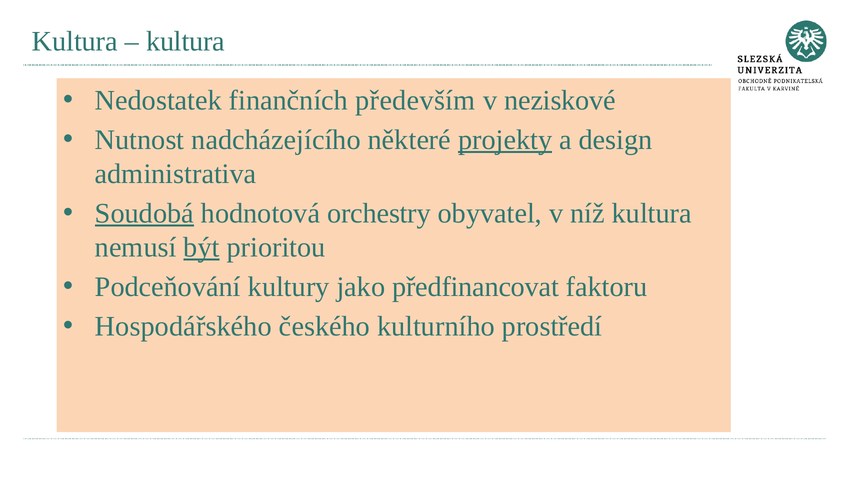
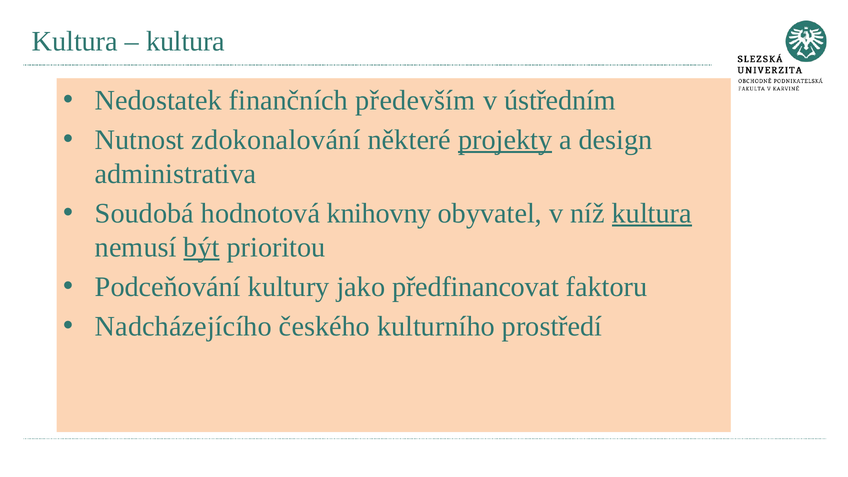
neziskové: neziskové -> ústředním (560, 100)
nadcházejícího: nadcházejícího -> zdokonalování (276, 140)
Soudobá underline: present -> none (144, 213)
orchestry: orchestry -> knihovny (379, 213)
kultura underline: none -> present (652, 213)
Hospodářského: Hospodářského -> Nadcházejícího (183, 326)
